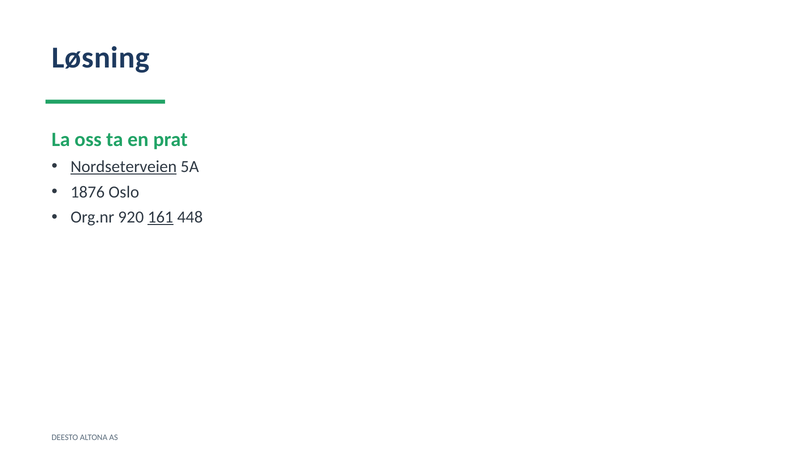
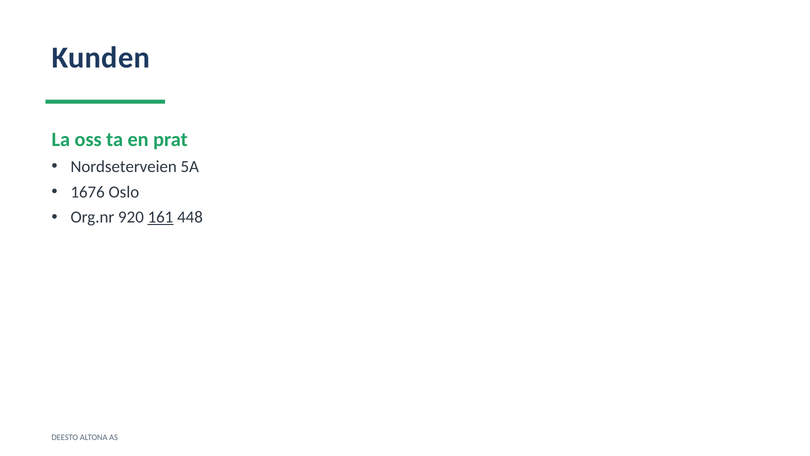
Løsning: Løsning -> Kunden (101, 58)
Nordseterveien underline: present -> none (124, 167)
1876: 1876 -> 1676 (88, 192)
